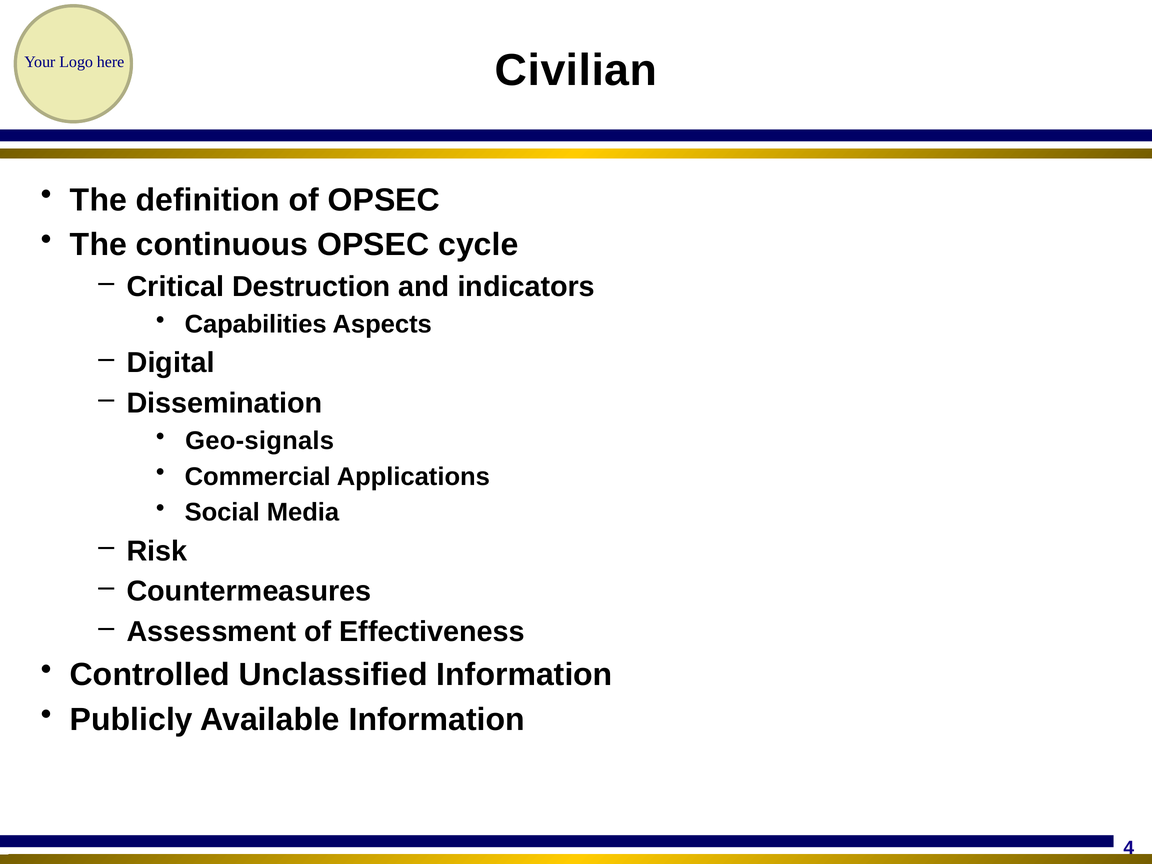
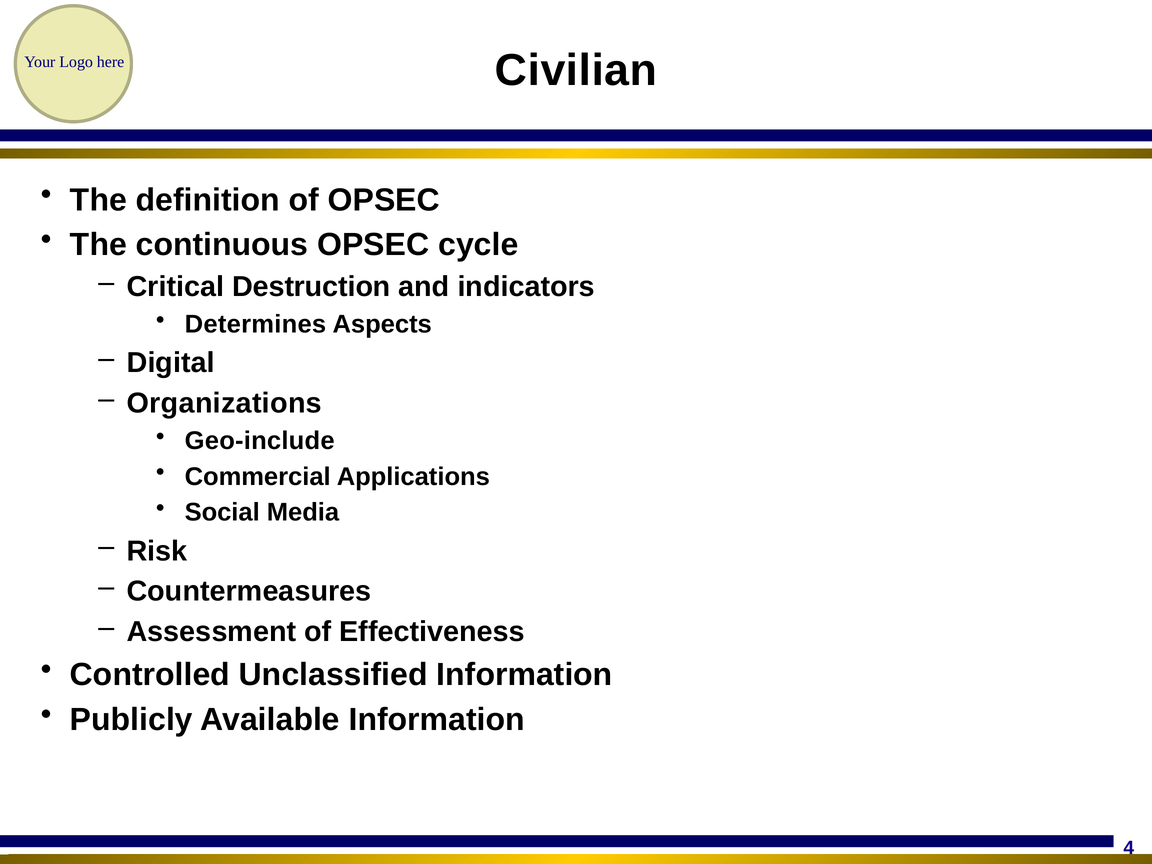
Capabilities: Capabilities -> Determines (255, 324)
Dissemination: Dissemination -> Organizations (224, 403)
Geo-signals: Geo-signals -> Geo-include (260, 441)
